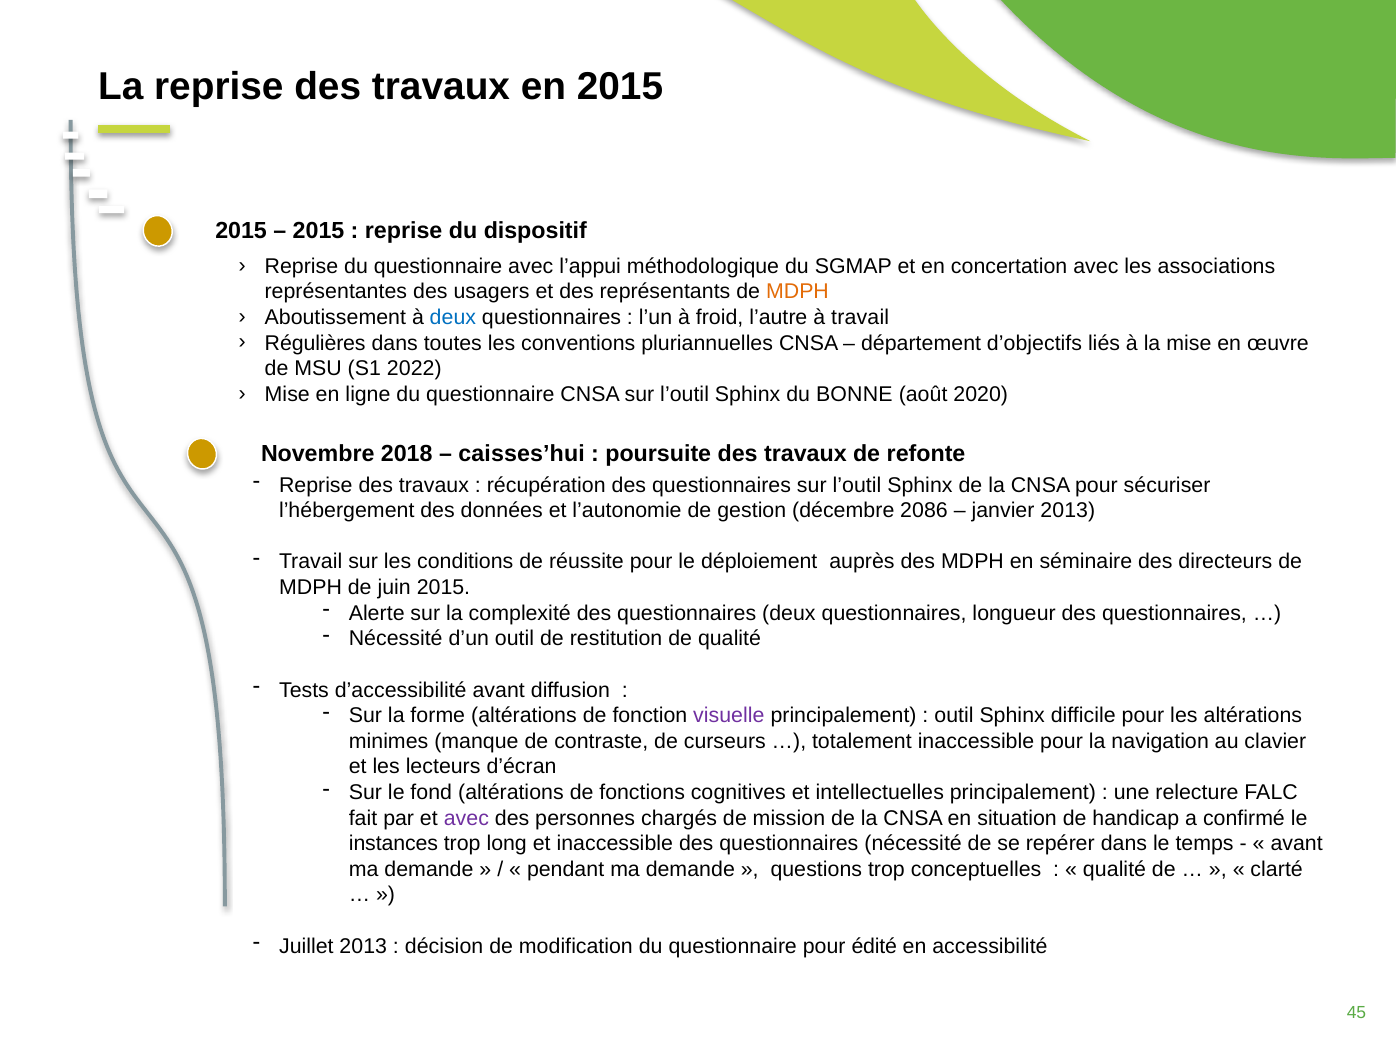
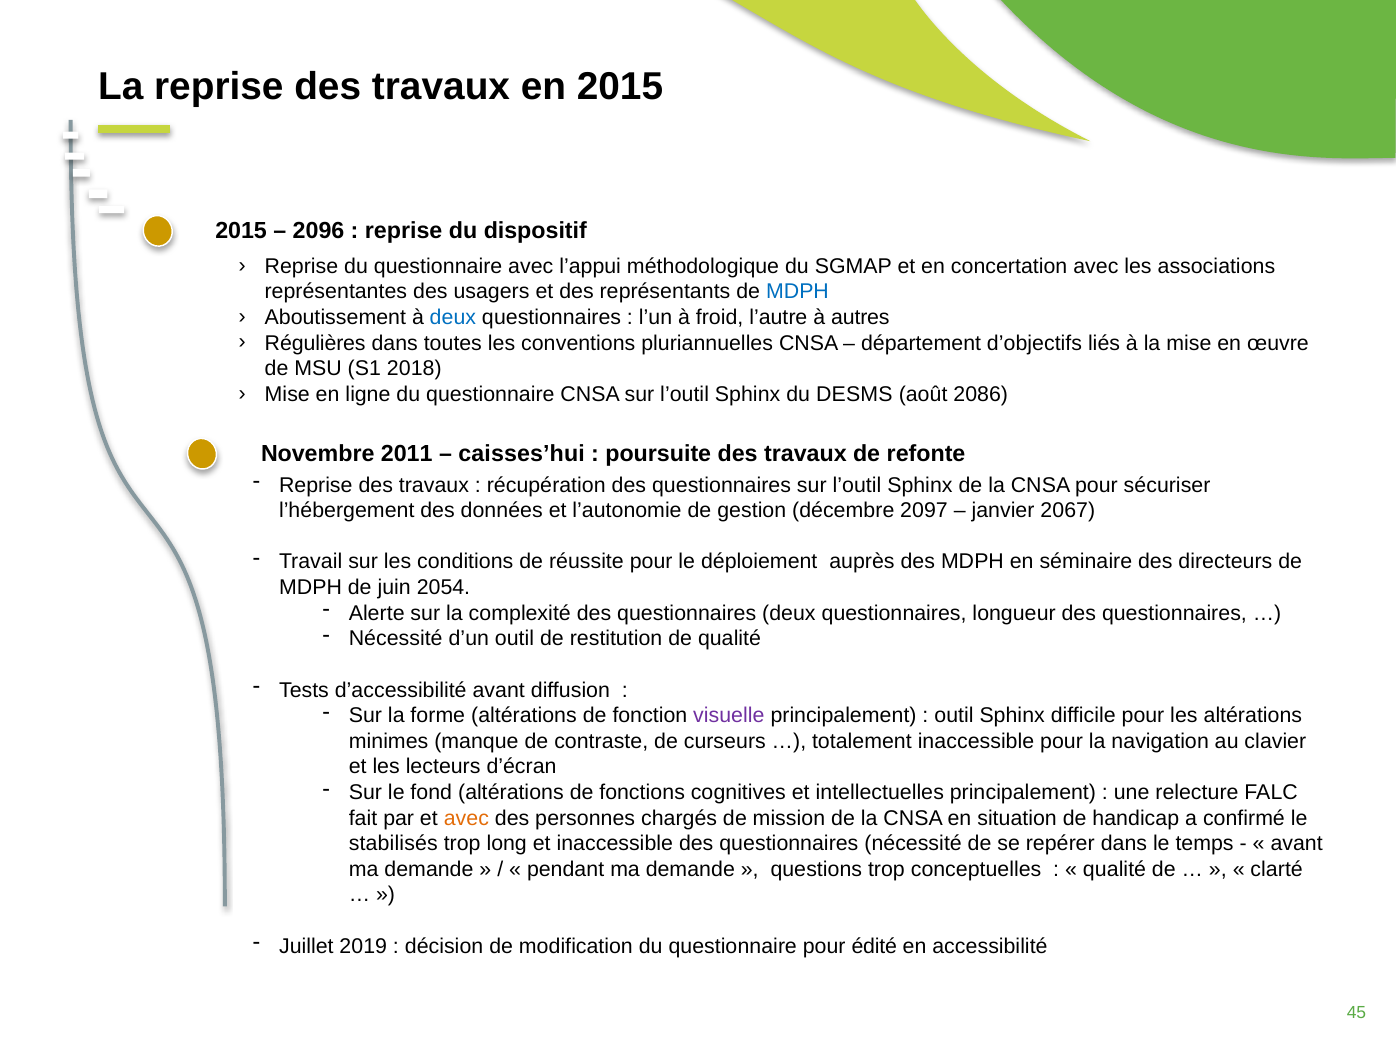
2015: 2015 -> 2096 (319, 231)
MDPH colour: orange -> blue (797, 292)
à travail: travail -> autres (860, 317)
2022: 2022 -> 2018 (414, 369)
BONNE: BONNE -> DESMS (854, 394)
2020: 2020 -> 2086 (981, 394)
2018: 2018 -> 2011 (407, 453)
2086: 2086 -> 2097 (924, 511)
janvier 2013: 2013 -> 2067 (1068, 511)
juin 2015: 2015 -> 2054 (443, 588)
avec colour: purple -> orange (466, 818)
instances: instances -> stabilisés (393, 844)
Juillet 2013: 2013 -> 2019 (363, 946)
